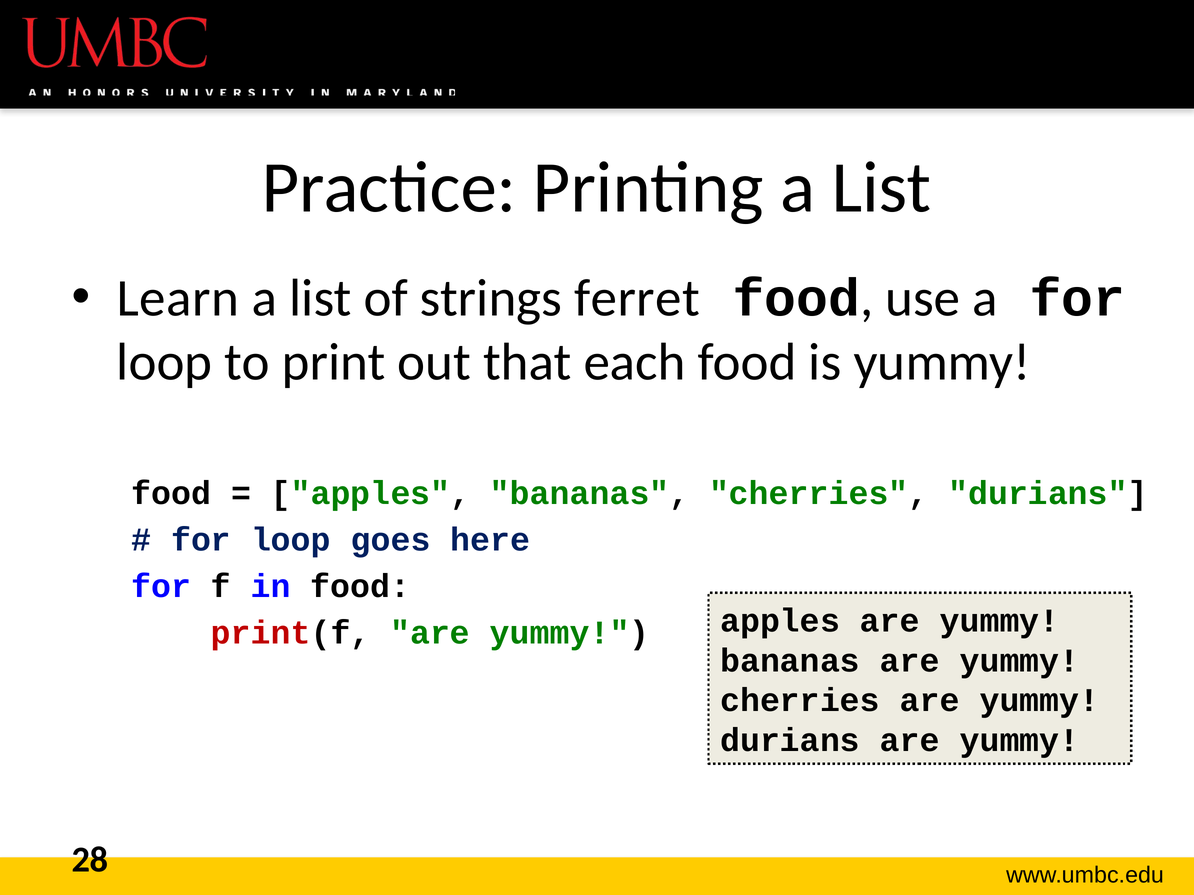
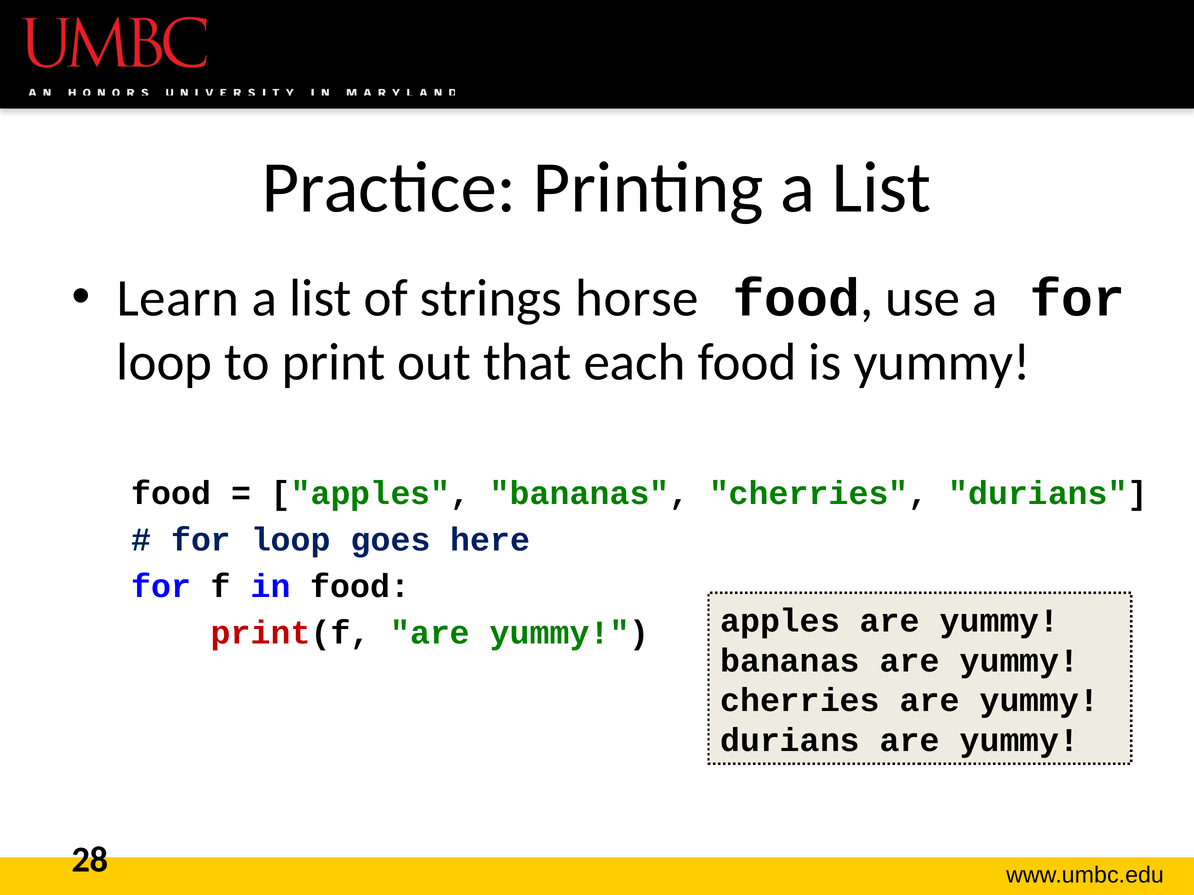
ferret: ferret -> horse (637, 299)
